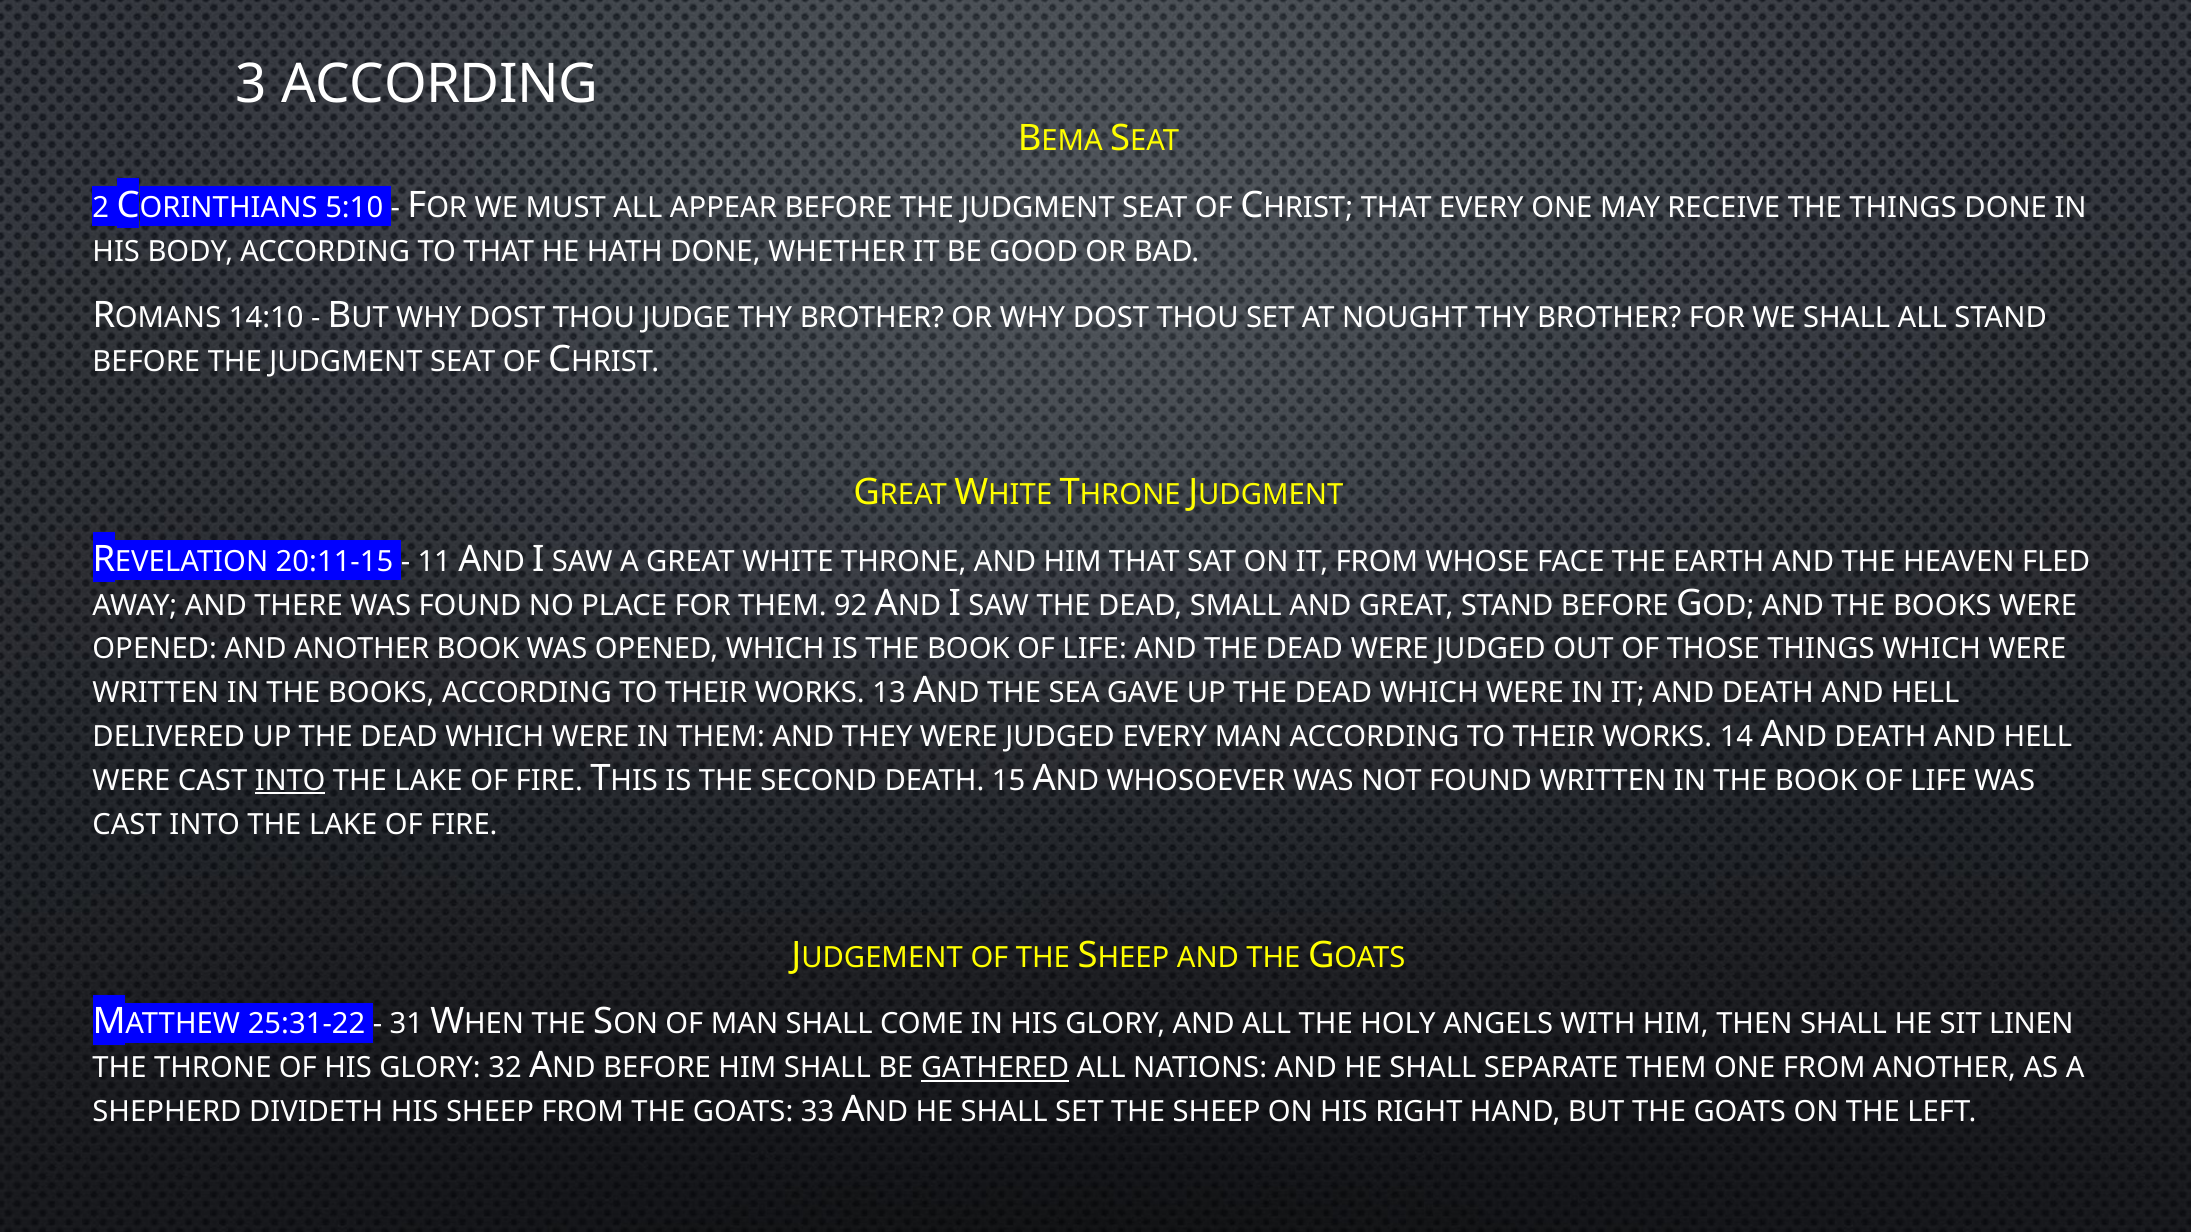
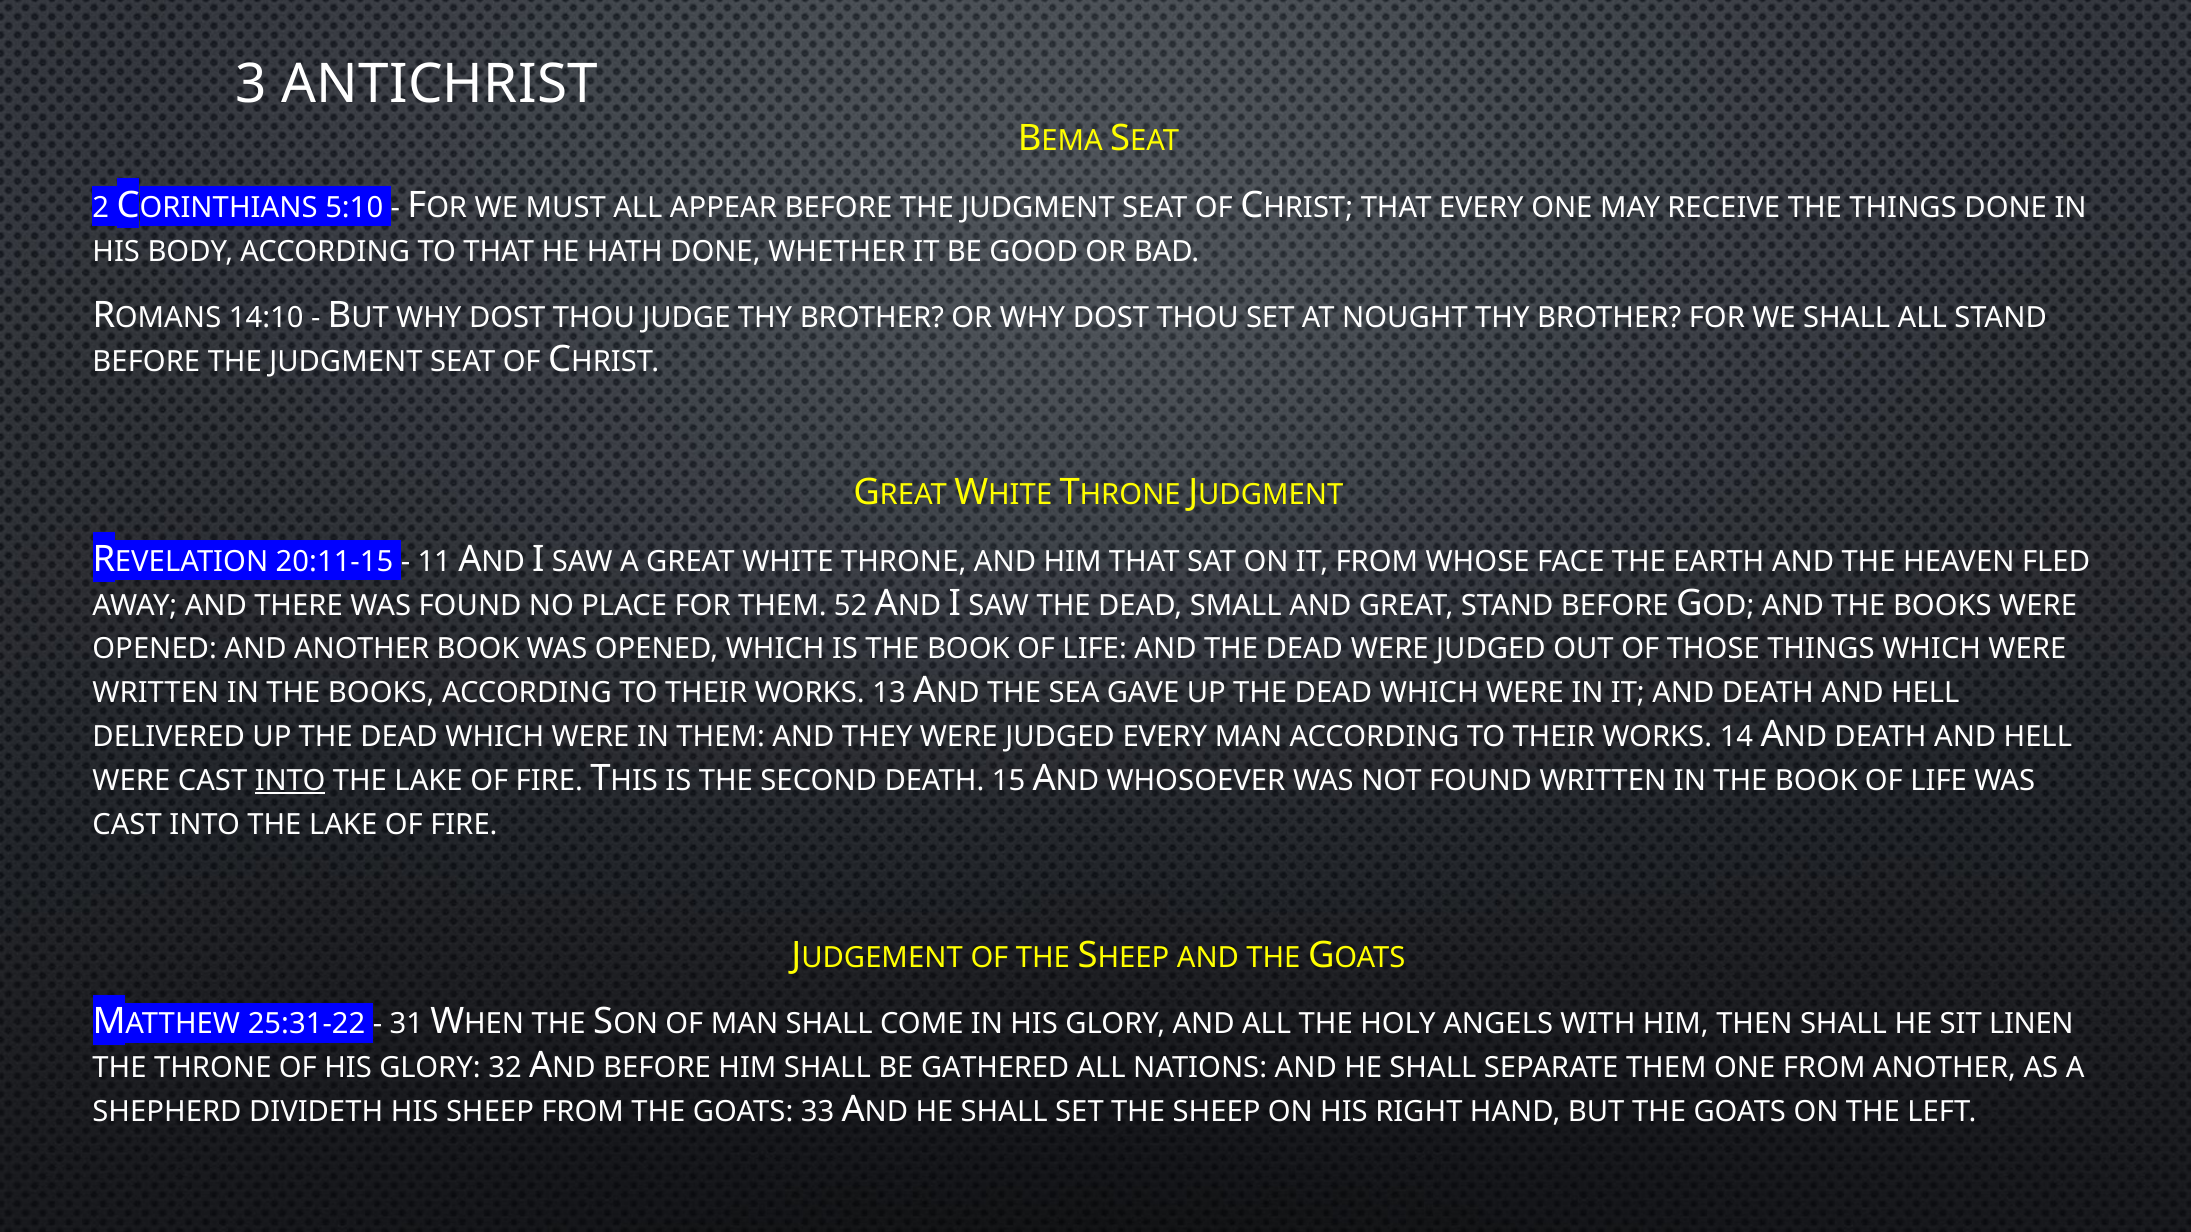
3 ACCORDING: ACCORDING -> ANTICHRIST (440, 84)
92: 92 -> 52 (851, 606)
GATHERED underline: present -> none (995, 1068)
